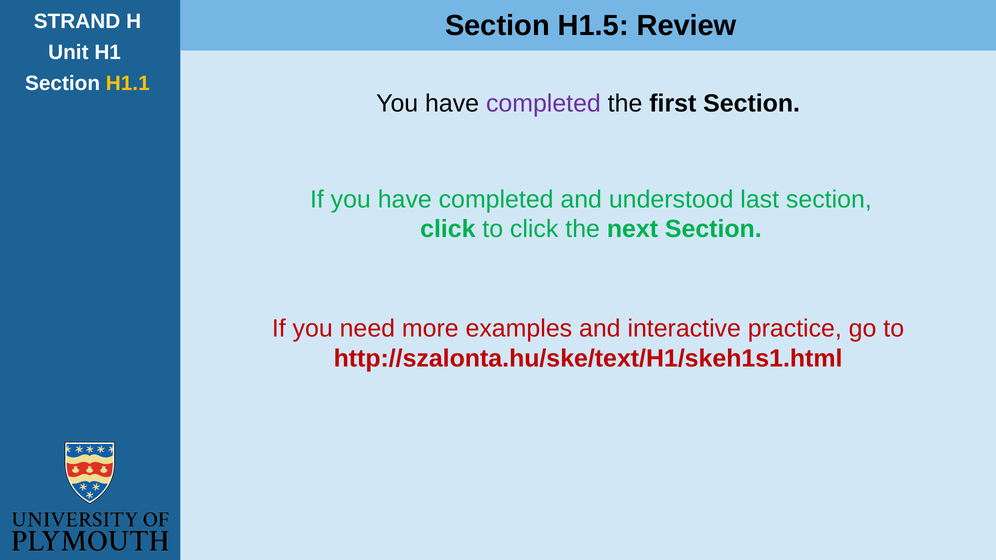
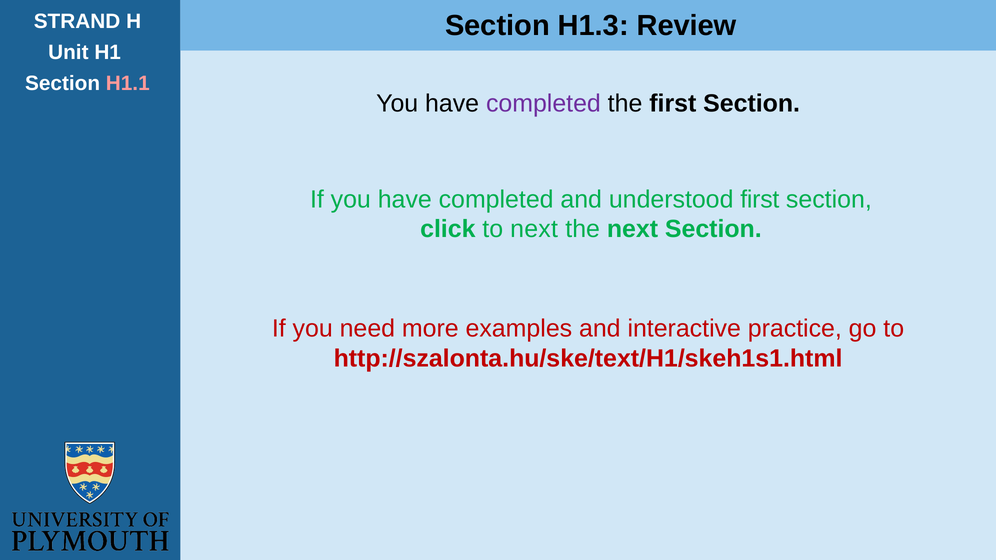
H1.5: H1.5 -> H1.3 (593, 26)
H1.1 colour: yellow -> pink (128, 84)
understood last: last -> first (760, 199)
to click: click -> next (534, 229)
